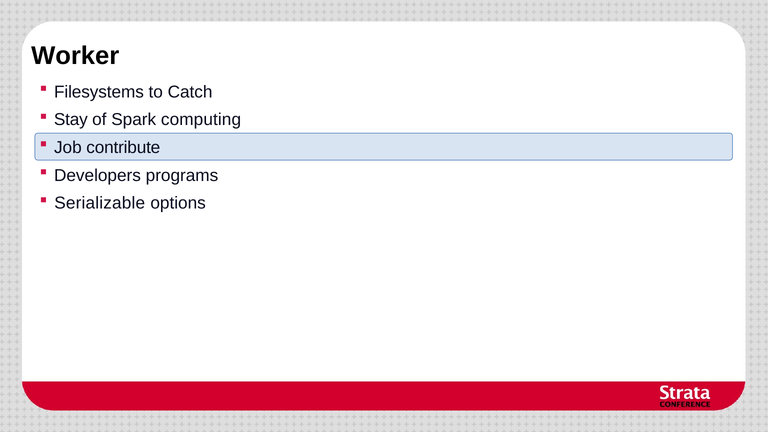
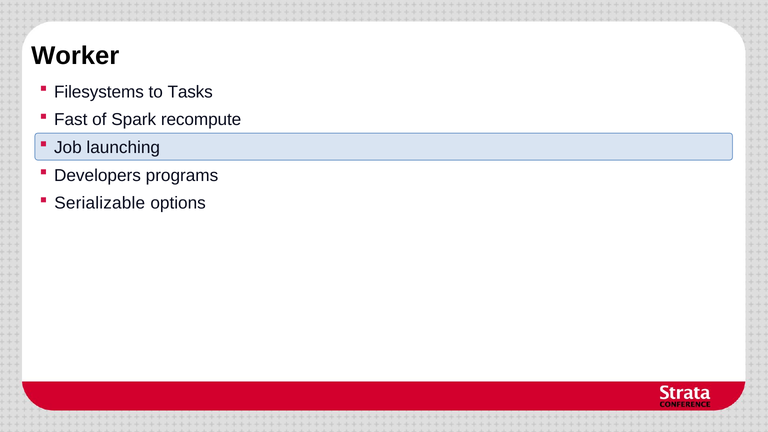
Catch: Catch -> Tasks (190, 92)
Stay: Stay -> Fast (71, 120)
computing: computing -> recompute (201, 120)
contribute: contribute -> launching (123, 148)
